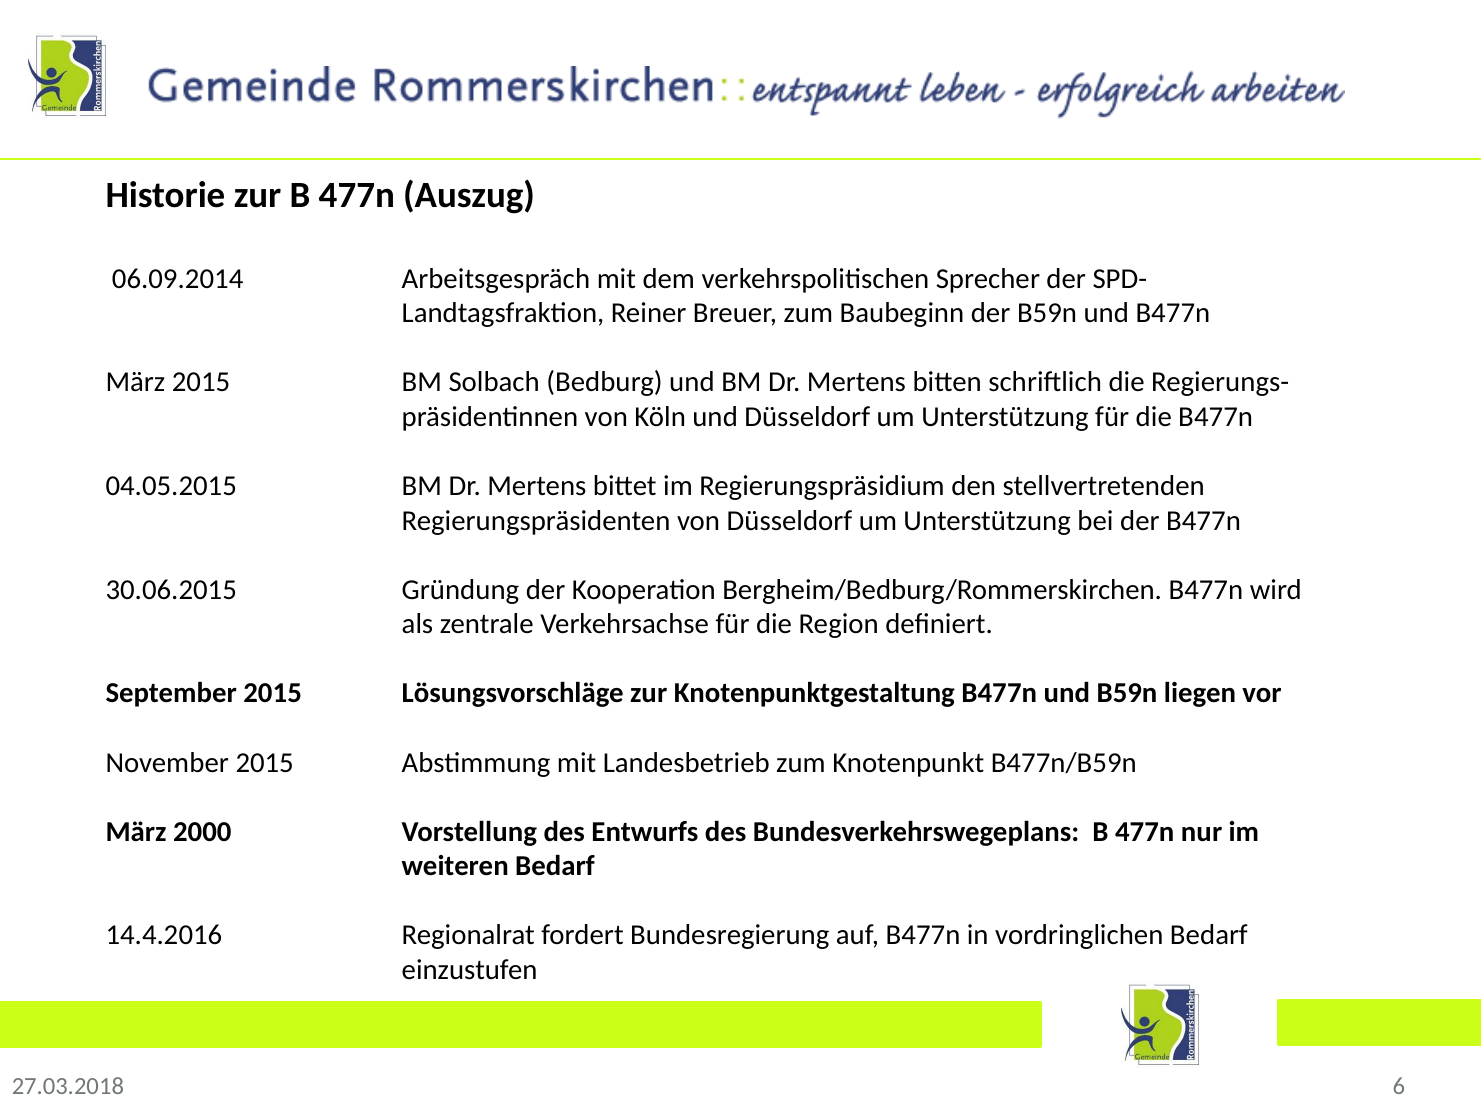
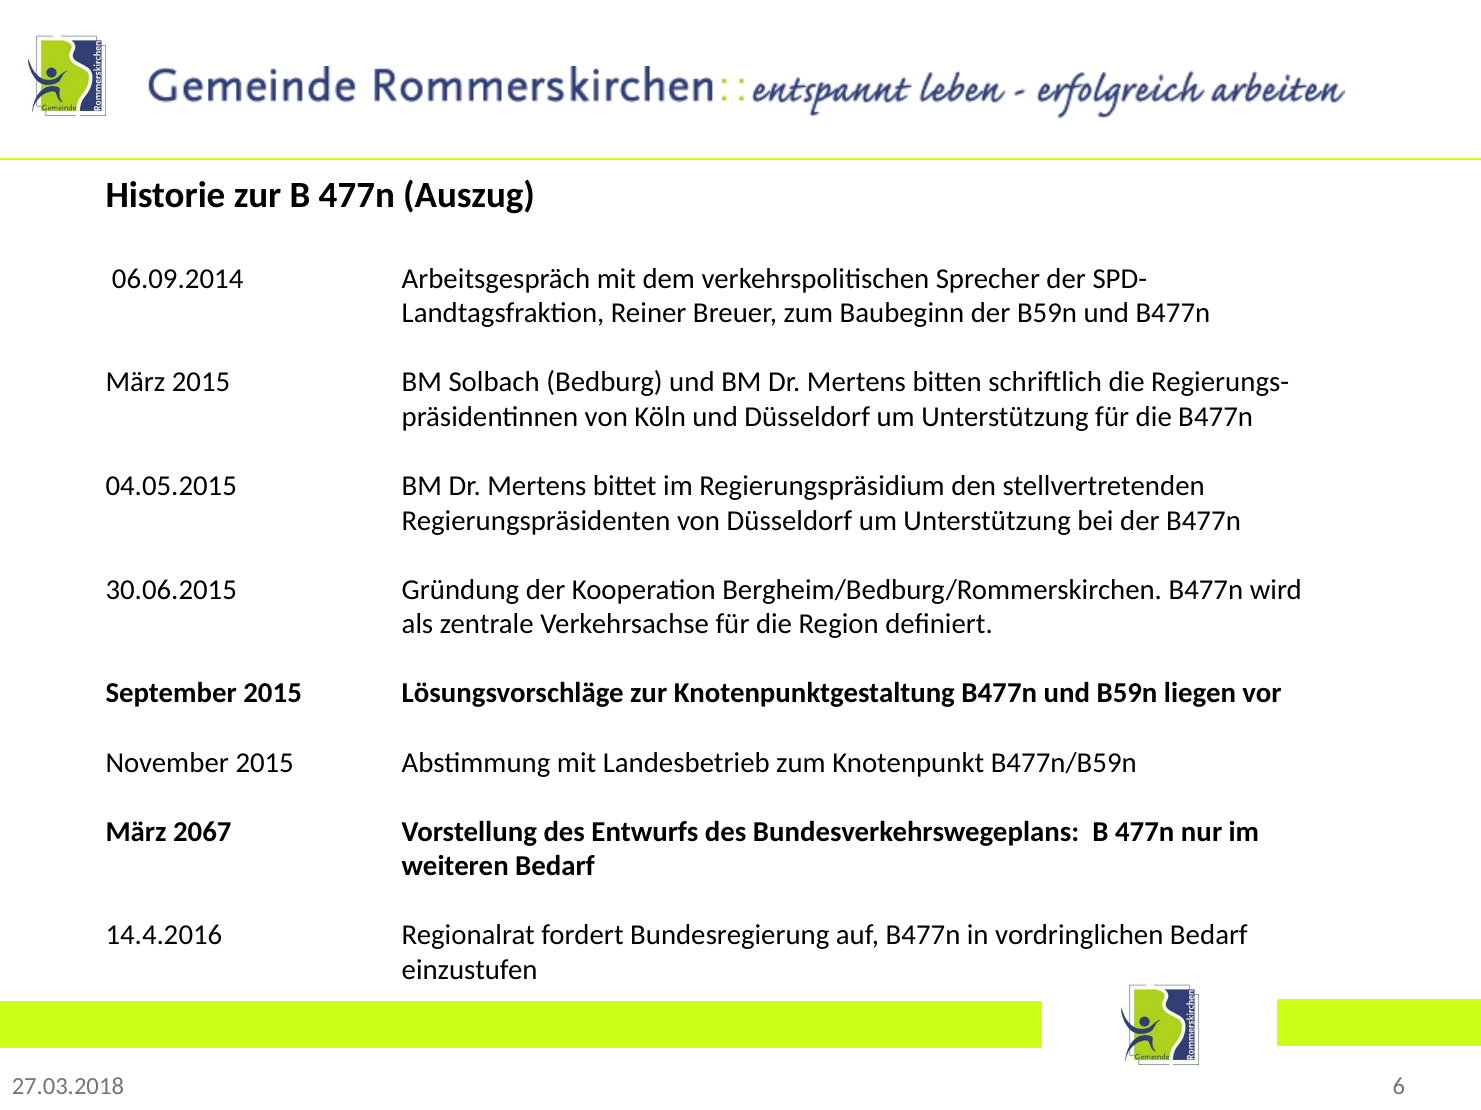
2000: 2000 -> 2067 (202, 832)
